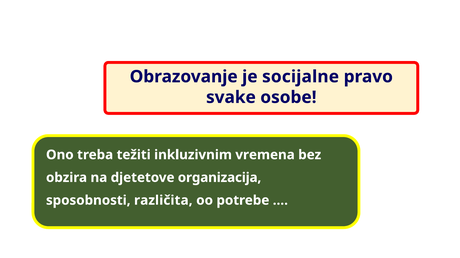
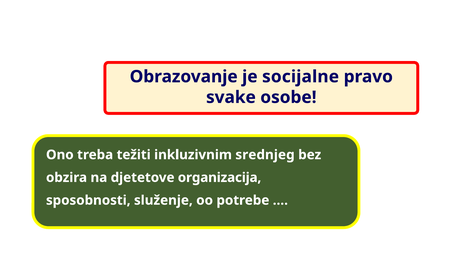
vremena: vremena -> srednjeg (265, 155)
različita: različita -> služenje (163, 201)
